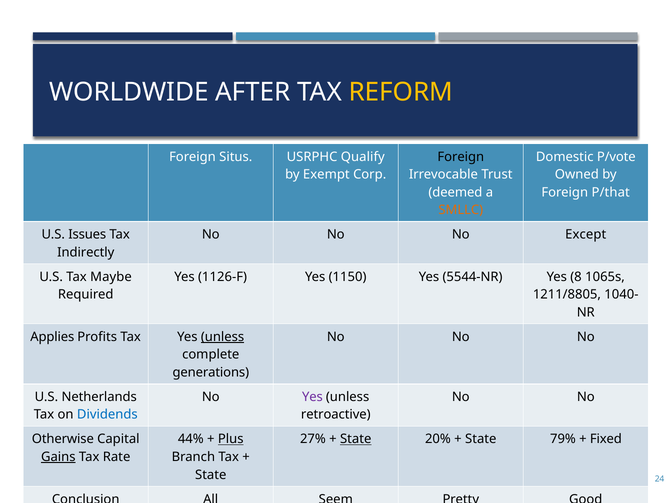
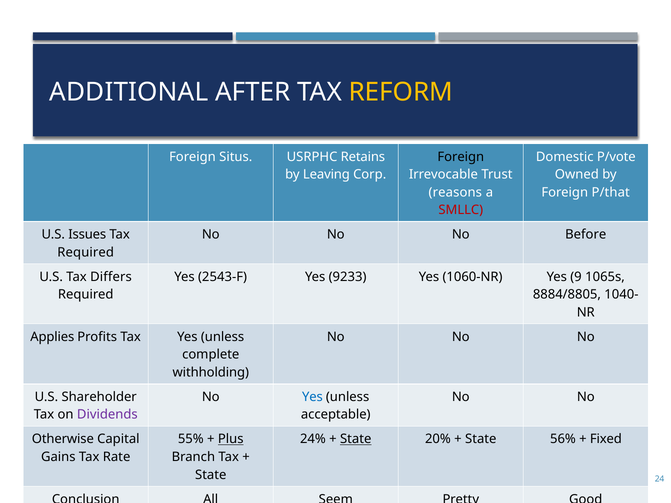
WORLDWIDE: WORLDWIDE -> ADDITIONAL (129, 92)
Qualify: Qualify -> Retains (363, 157)
Exempt: Exempt -> Leaving (326, 175)
deemed: deemed -> reasons (455, 192)
SMLLC colour: orange -> red (461, 210)
Except: Except -> Before (586, 235)
Indirectly: Indirectly -> Required (86, 252)
Maybe: Maybe -> Differs (111, 277)
1126-F: 1126-F -> 2543-F (223, 277)
1150: 1150 -> 9233 (348, 277)
5544-NR: 5544-NR -> 1060-NR (473, 277)
8: 8 -> 9 (576, 277)
1211/8805: 1211/8805 -> 8884/8805 (567, 295)
unless underline: present -> none (223, 337)
generations: generations -> withholding (211, 373)
Netherlands: Netherlands -> Shareholder (99, 397)
Yes colour: purple -> blue (312, 397)
Dividends colour: blue -> purple (107, 415)
retroactive: retroactive -> acceptable (336, 415)
44%: 44% -> 55% (191, 439)
27%: 27% -> 24% (313, 439)
79%: 79% -> 56% (563, 439)
Gains underline: present -> none (58, 457)
